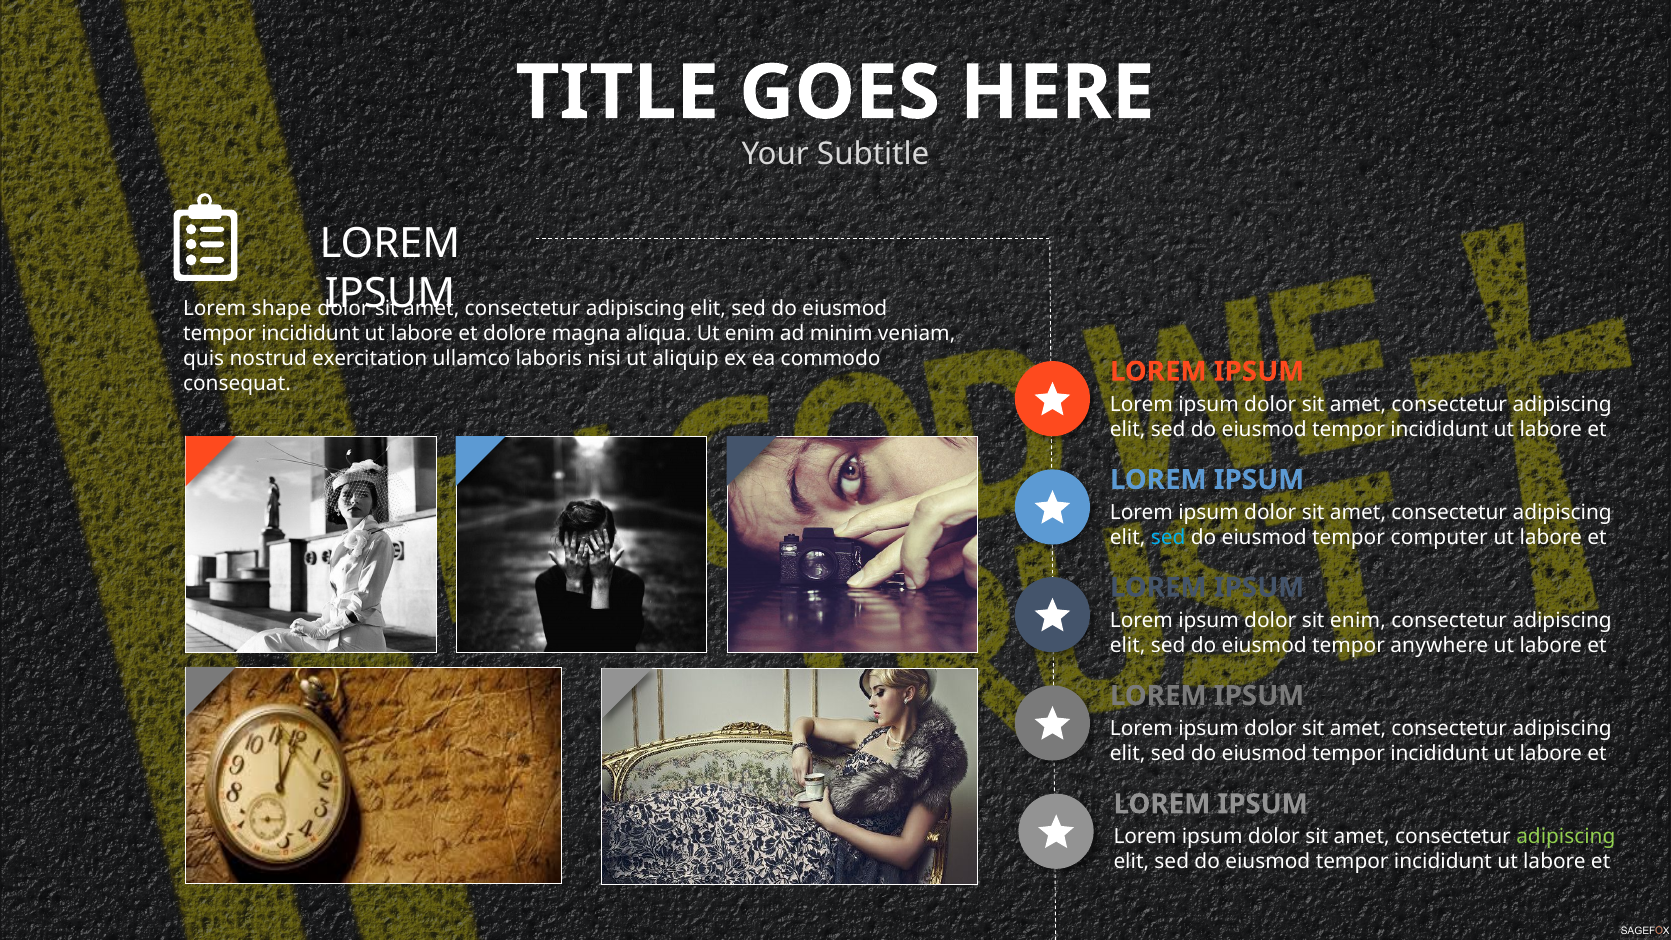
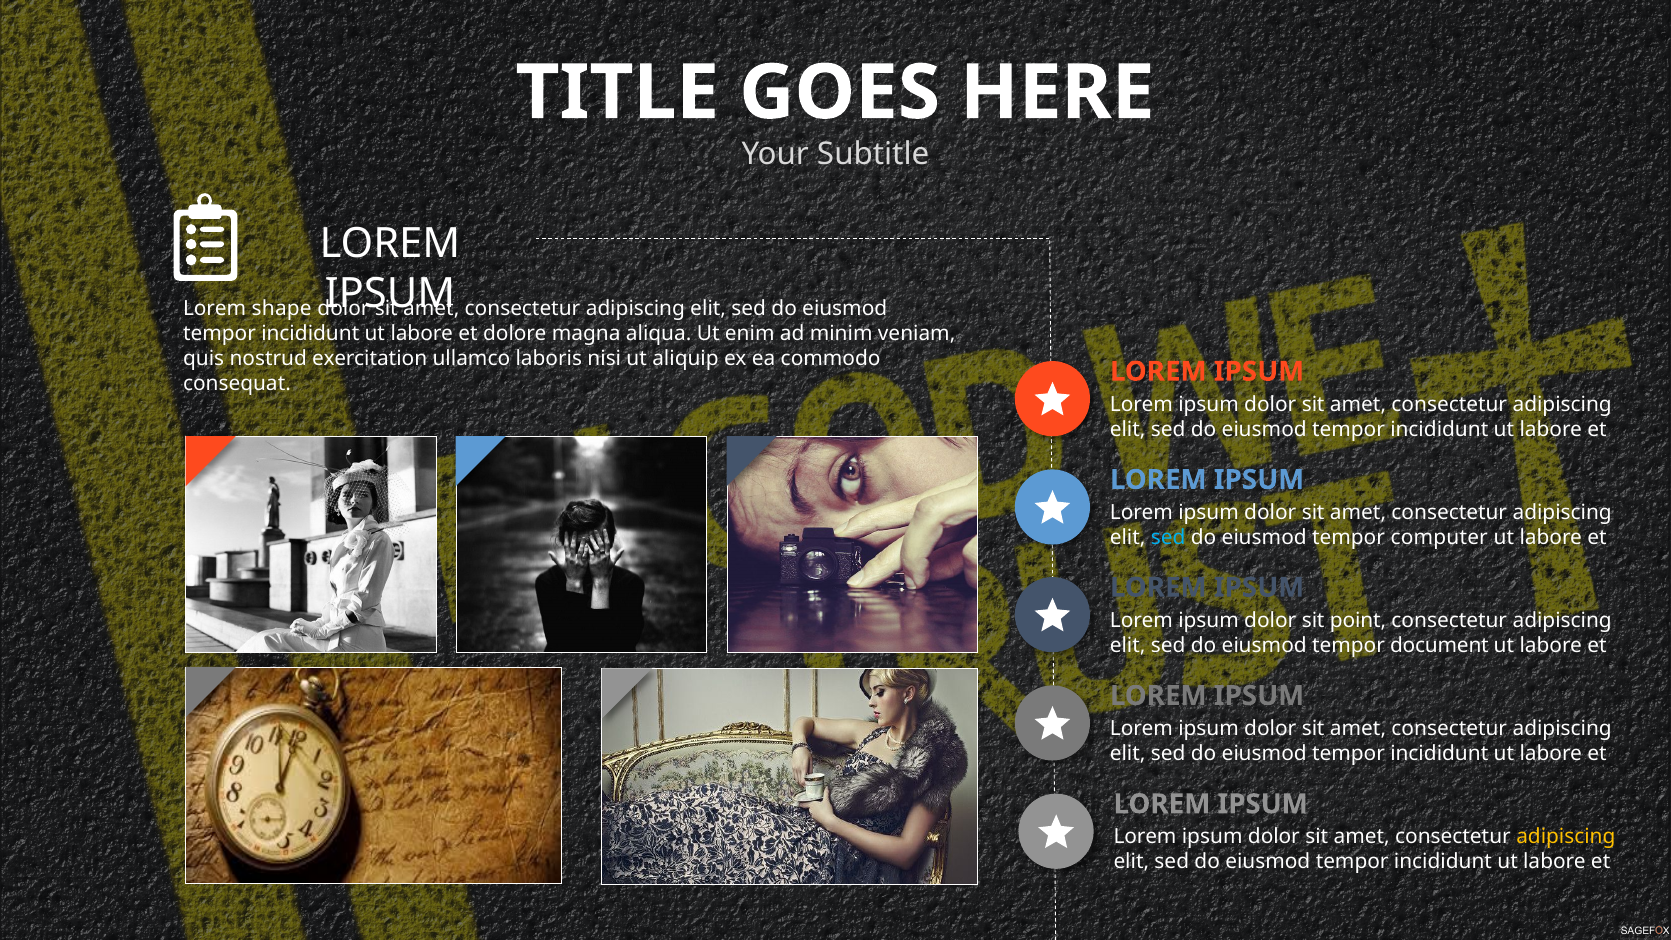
sit enim: enim -> point (1358, 620)
anywhere: anywhere -> document (1439, 645)
adipiscing colour: light green -> yellow (1566, 837)
